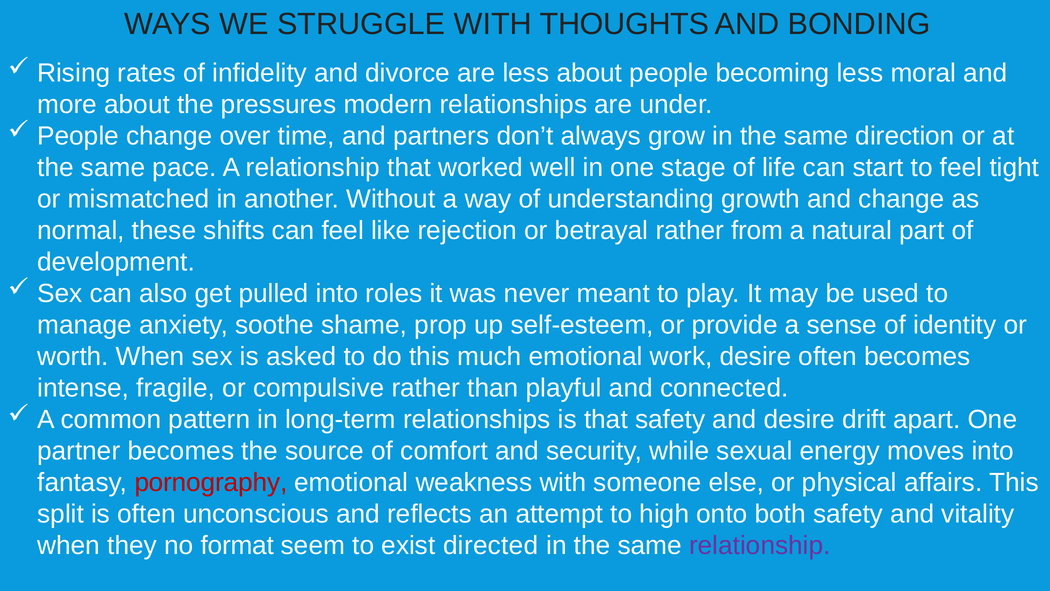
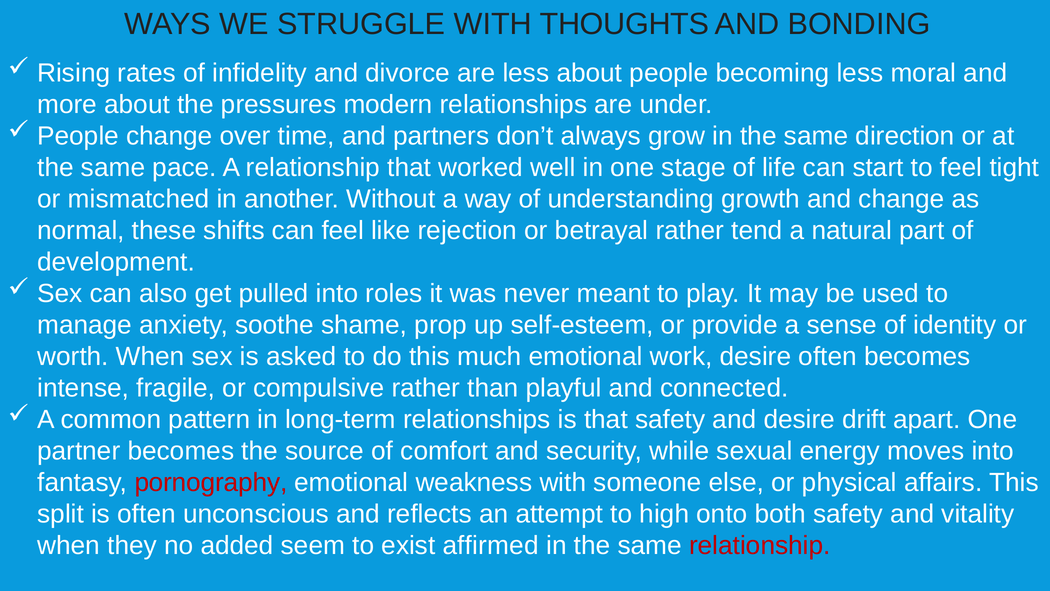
from: from -> tend (757, 230)
format: format -> added (237, 545)
directed: directed -> affirmed (491, 545)
relationship colour: purple -> red (760, 545)
